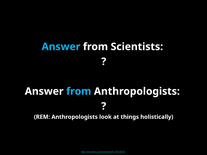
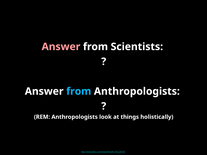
Answer colour: light blue -> pink (61, 47)
